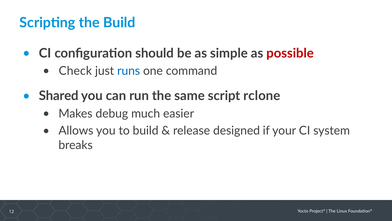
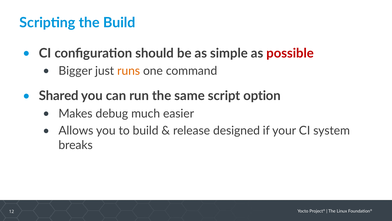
Check: Check -> Bigger (75, 71)
runs colour: blue -> orange (129, 71)
rclone: rclone -> option (262, 96)
